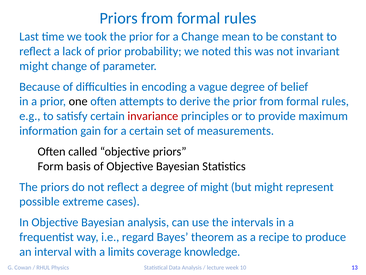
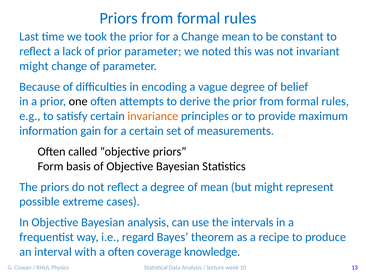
prior probability: probability -> parameter (153, 51)
invariance colour: red -> orange (153, 116)
of might: might -> mean (214, 187)
a limits: limits -> often (121, 251)
